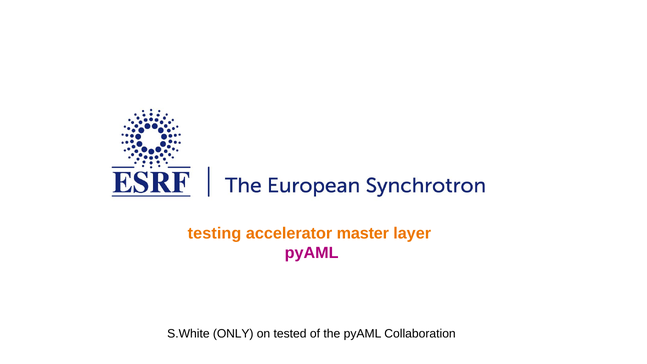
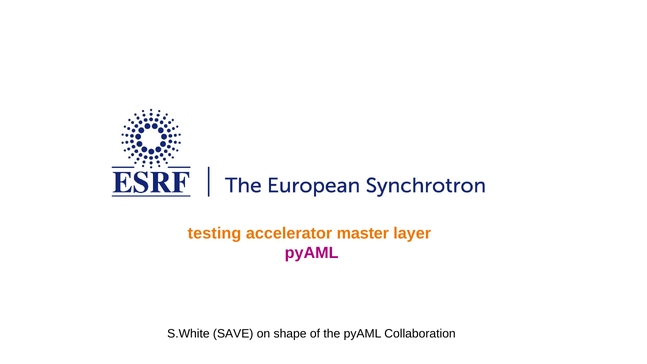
ONLY: ONLY -> SAVE (233, 334)
tested: tested -> shape (290, 334)
